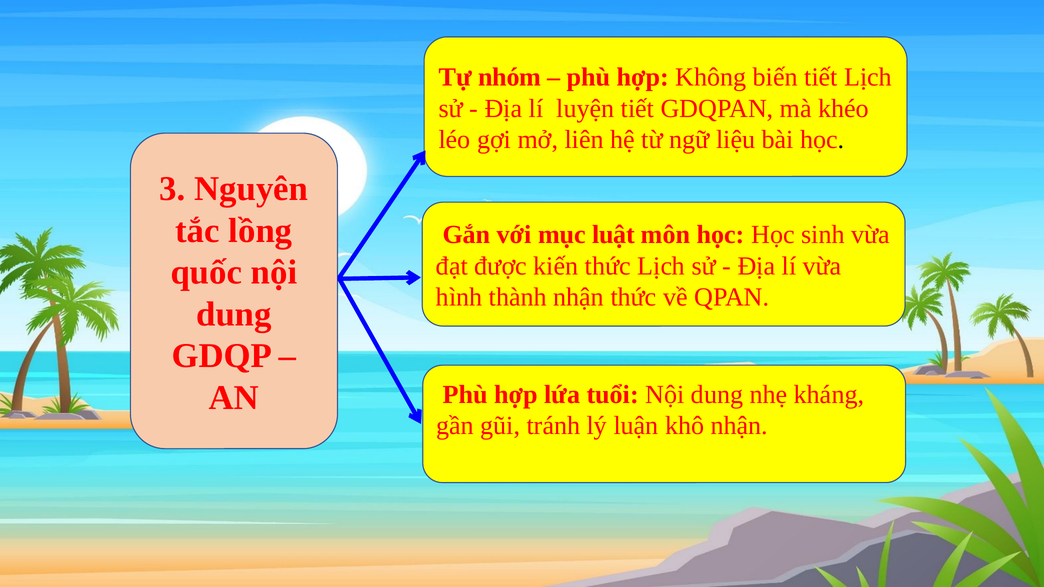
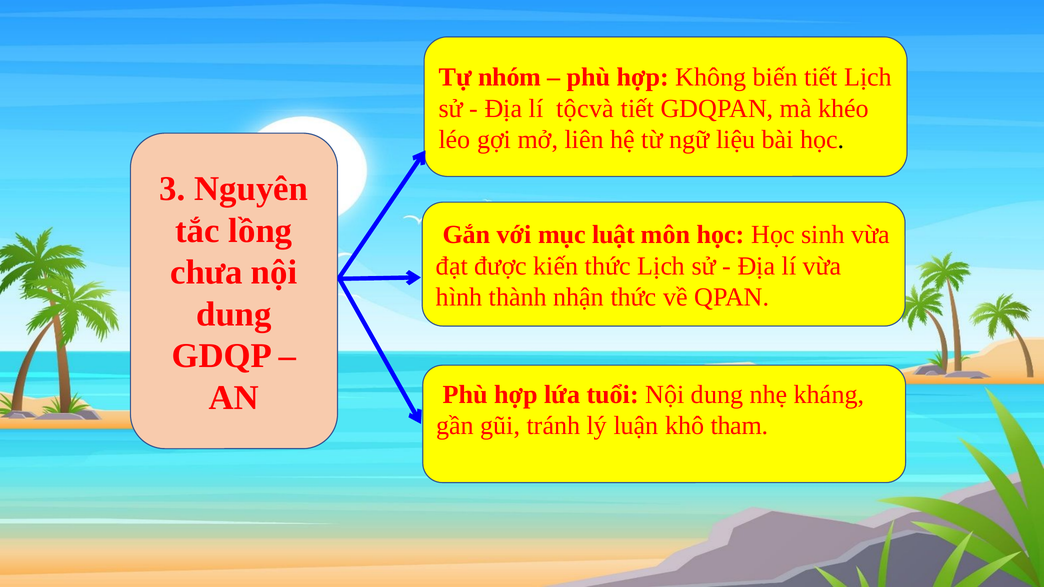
luyện: luyện -> tộcvà (585, 108)
quốc: quốc -> chưa (206, 273)
khô nhận: nhận -> tham (739, 426)
